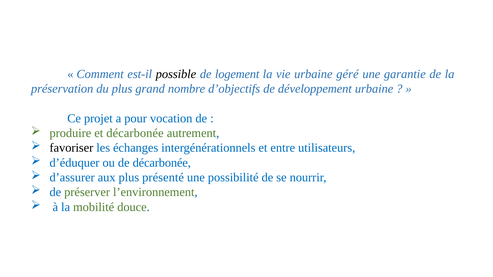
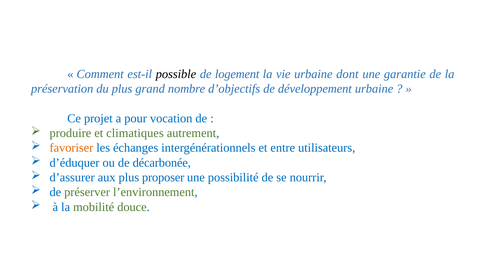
géré: géré -> dont (347, 74)
et décarbonée: décarbonée -> climatiques (135, 133)
favoriser colour: black -> orange (71, 148)
présenté: présenté -> proposer (163, 178)
